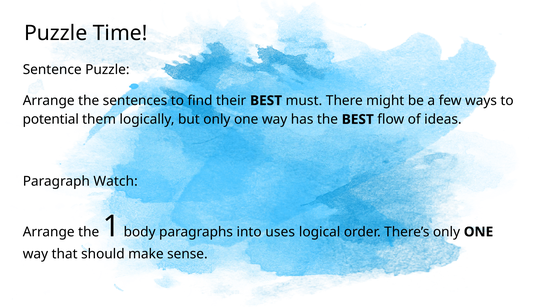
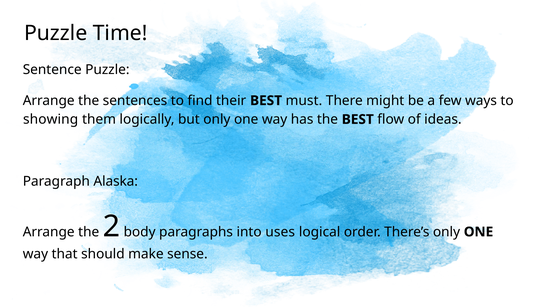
potential: potential -> showing (51, 119)
Watch: Watch -> Alaska (116, 181)
1: 1 -> 2 (111, 226)
